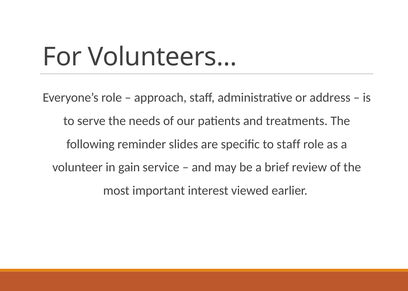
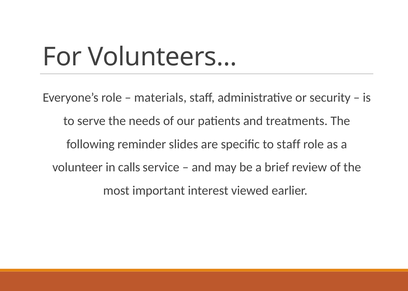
approach: approach -> materials (160, 98)
address: address -> security (330, 98)
gain: gain -> calls (129, 168)
